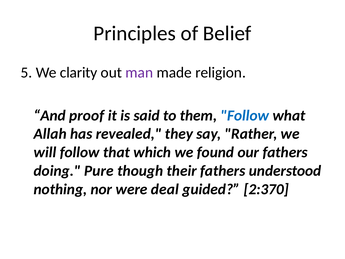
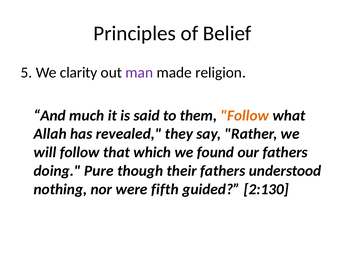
proof: proof -> much (87, 115)
Follow colour: blue -> orange (245, 115)
deal: deal -> fifth (165, 189)
2:370: 2:370 -> 2:130 (266, 189)
